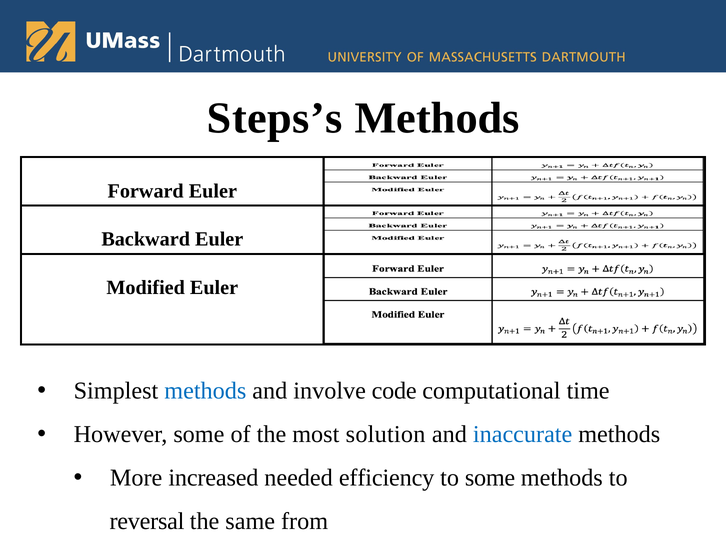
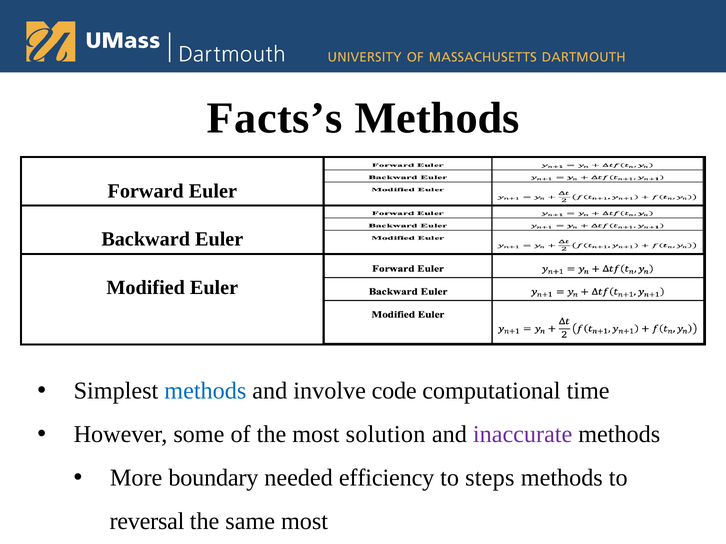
Steps’s: Steps’s -> Facts’s (275, 118)
inaccurate colour: blue -> purple (523, 435)
increased: increased -> boundary (213, 478)
to some: some -> steps (490, 478)
same from: from -> most (305, 522)
